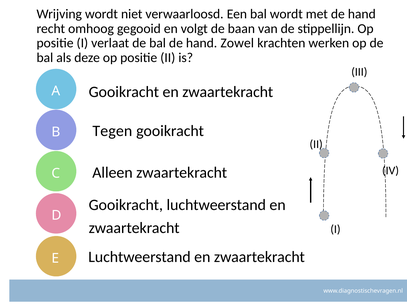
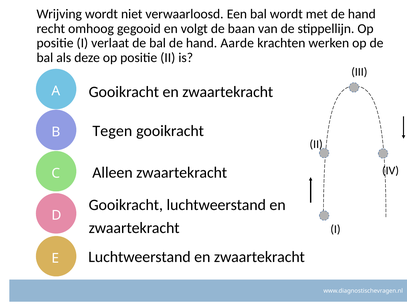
Zowel: Zowel -> Aarde (237, 43)
